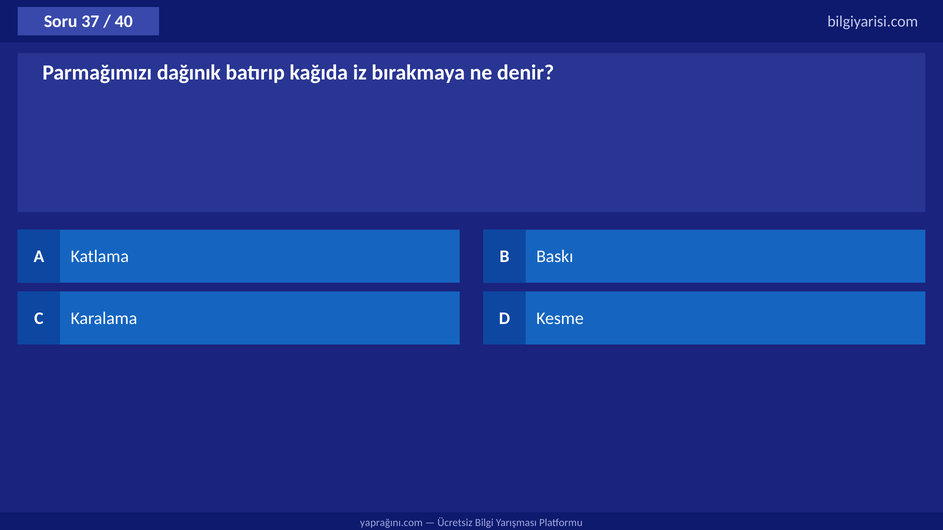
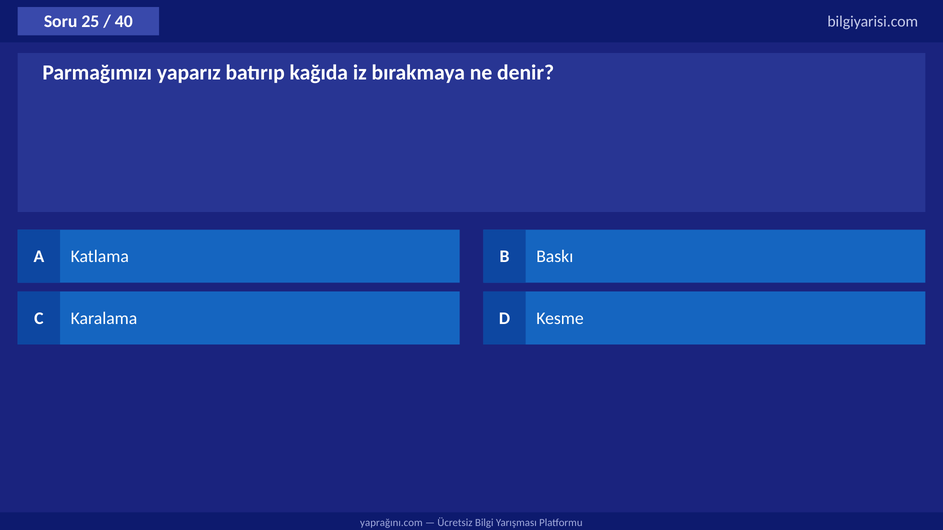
37: 37 -> 25 (90, 22)
dağınık: dağınık -> yaparız (189, 73)
